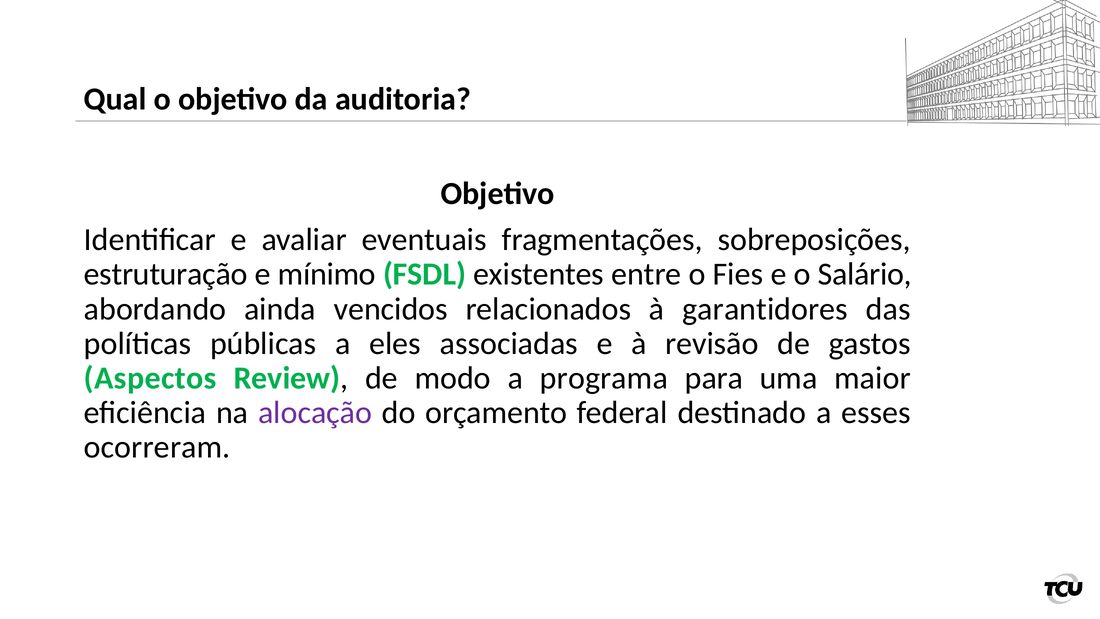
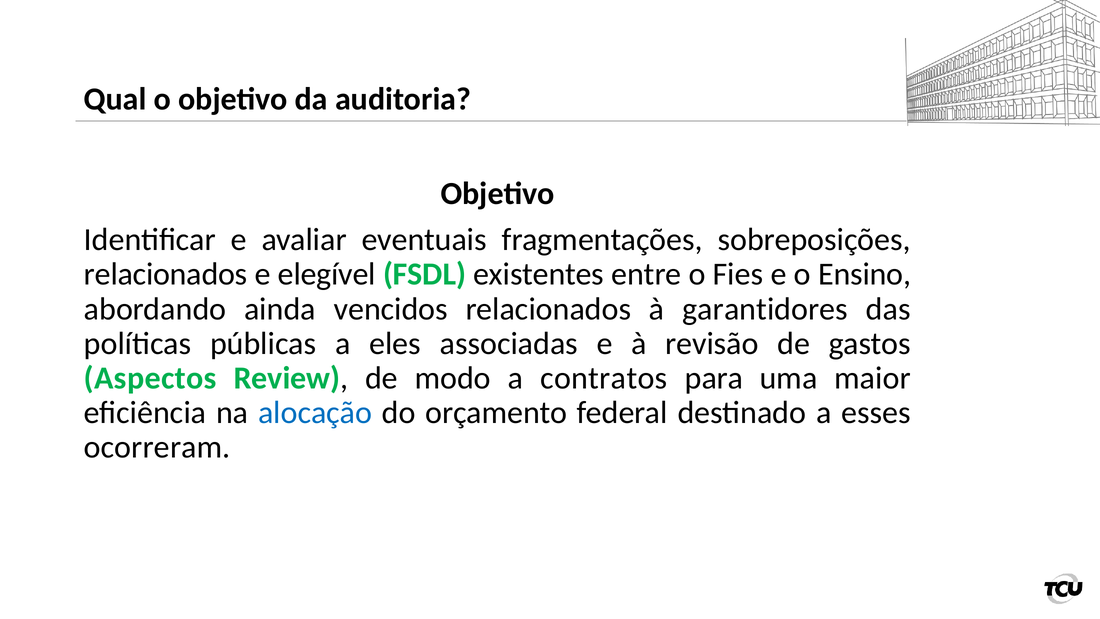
estruturação: estruturação -> relacionados (166, 274)
mínimo: mínimo -> elegível (327, 274)
Salário: Salário -> Ensino (865, 274)
programa: programa -> contratos (604, 378)
alocação colour: purple -> blue (315, 413)
